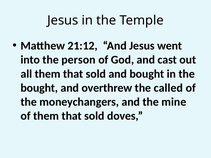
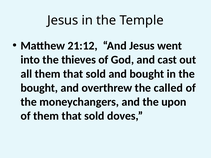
person: person -> thieves (79, 60)
mine: mine -> upon (174, 102)
